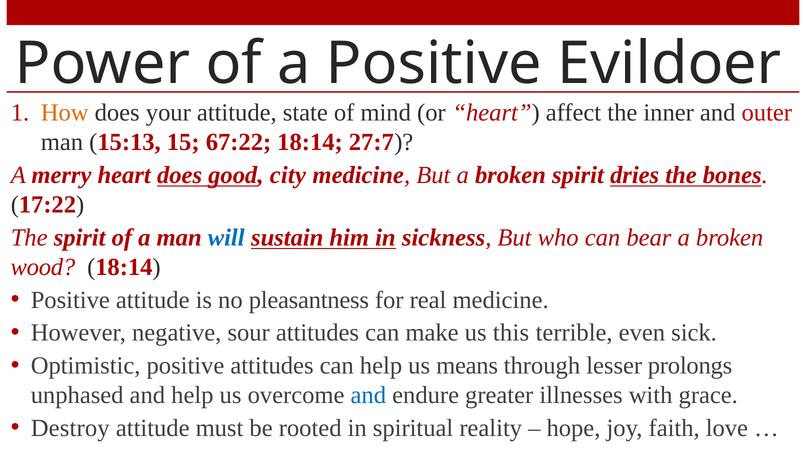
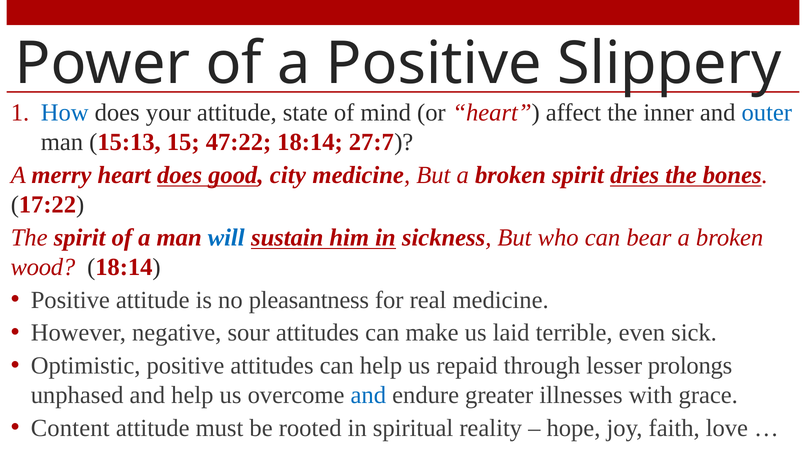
Evildoer: Evildoer -> Slippery (669, 64)
How colour: orange -> blue (65, 113)
outer colour: red -> blue (767, 113)
67:22: 67:22 -> 47:22 (239, 142)
this: this -> laid (511, 333)
means: means -> repaid (467, 366)
Destroy: Destroy -> Content (70, 428)
